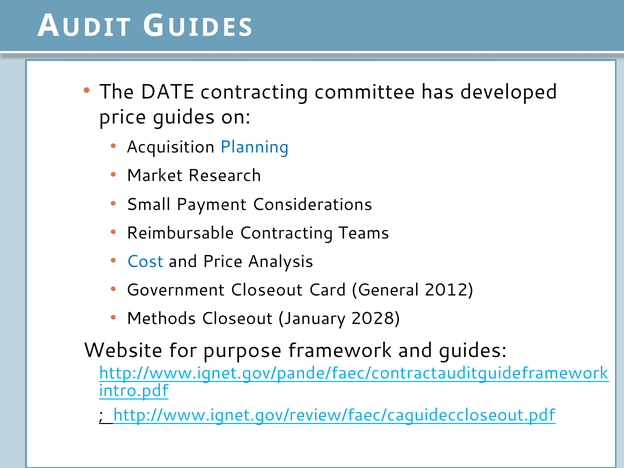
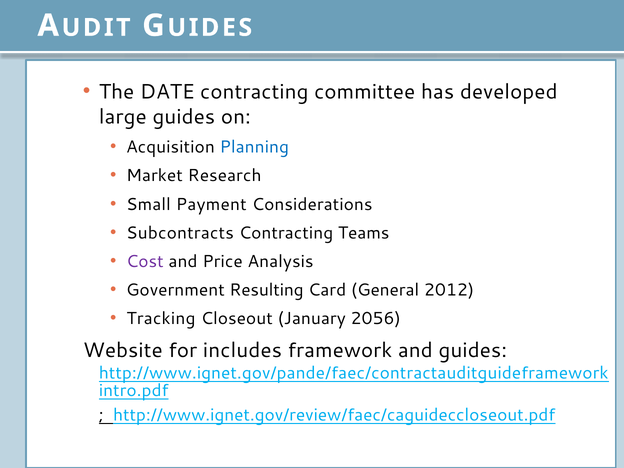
price: price -> large (123, 117)
Reimbursable: Reimbursable -> Subcontracts (180, 233)
Cost colour: blue -> purple (145, 262)
Government Closeout: Closeout -> Resulting (266, 290)
Methods: Methods -> Tracking (161, 319)
2028: 2028 -> 2056 (376, 319)
purpose: purpose -> includes (242, 350)
